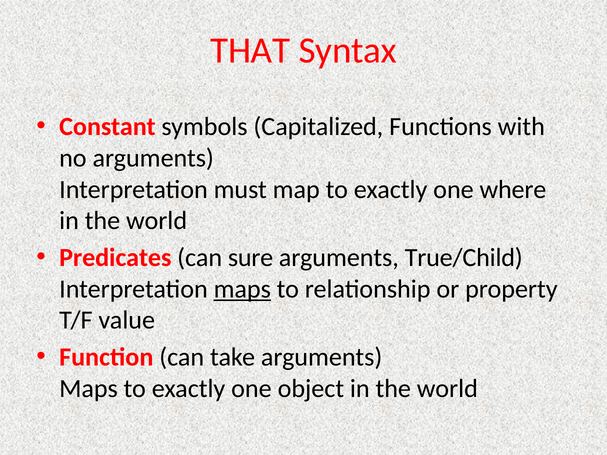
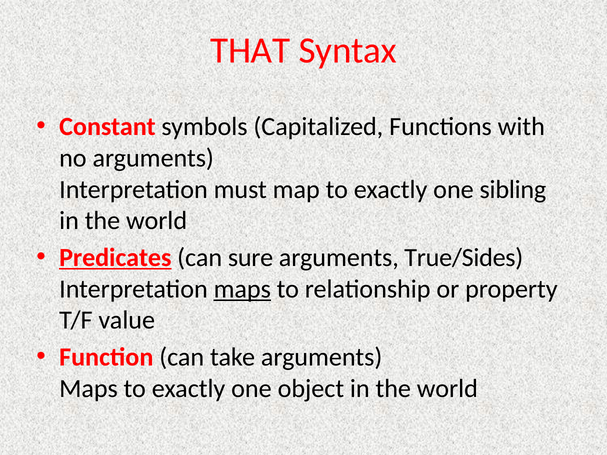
where: where -> sibling (513, 190)
Predicates underline: none -> present (115, 258)
True/Child: True/Child -> True/Sides (464, 258)
